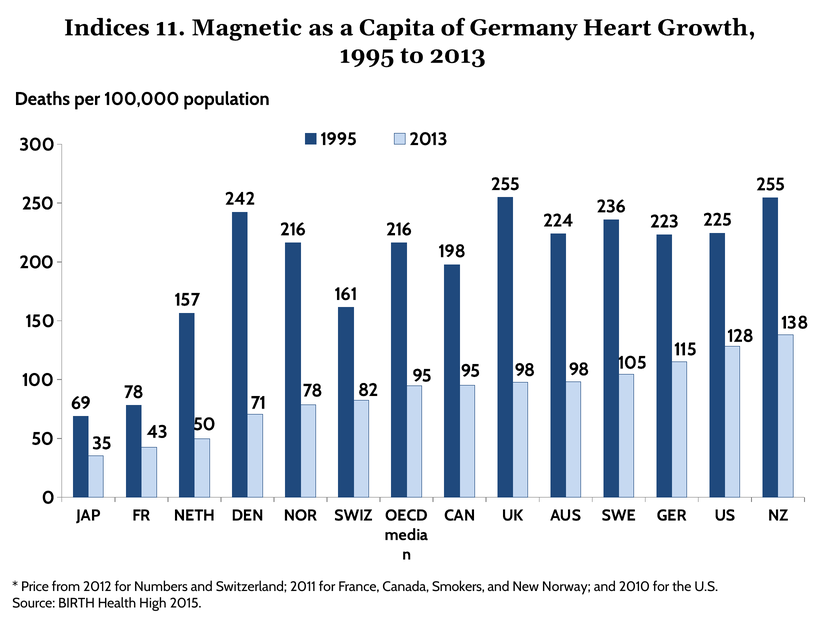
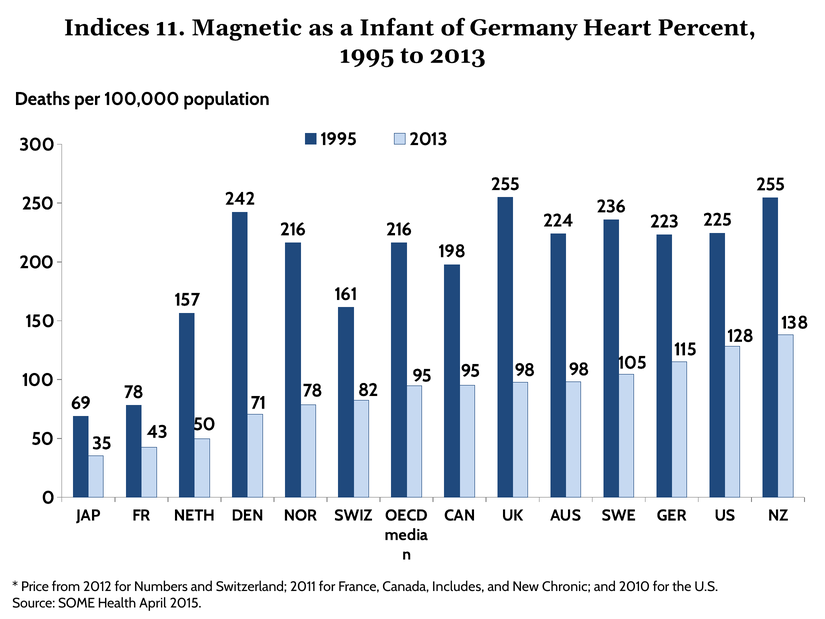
Capita: Capita -> Infant (397, 28)
Growth: Growth -> Percent (707, 28)
Smokers: Smokers -> Includes (458, 587)
Norway: Norway -> Chronic (566, 587)
BIRTH: BIRTH -> SOME (77, 603)
High: High -> April (153, 603)
